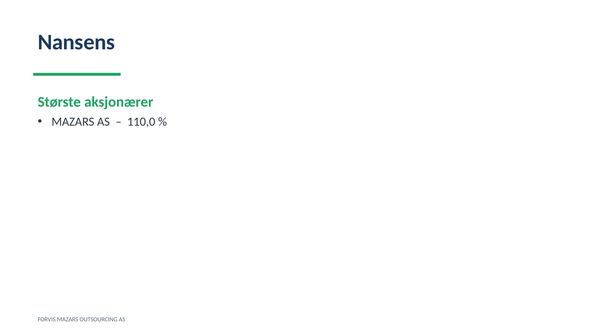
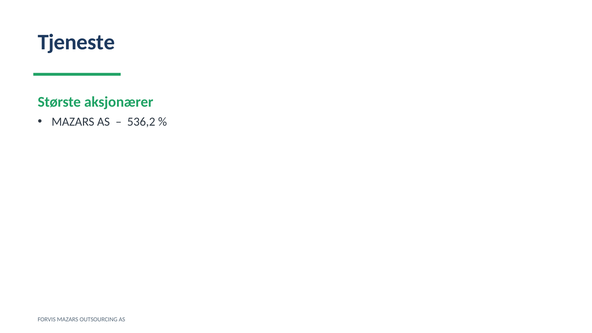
Nansens: Nansens -> Tjeneste (76, 42)
110,0: 110,0 -> 536,2 (141, 122)
